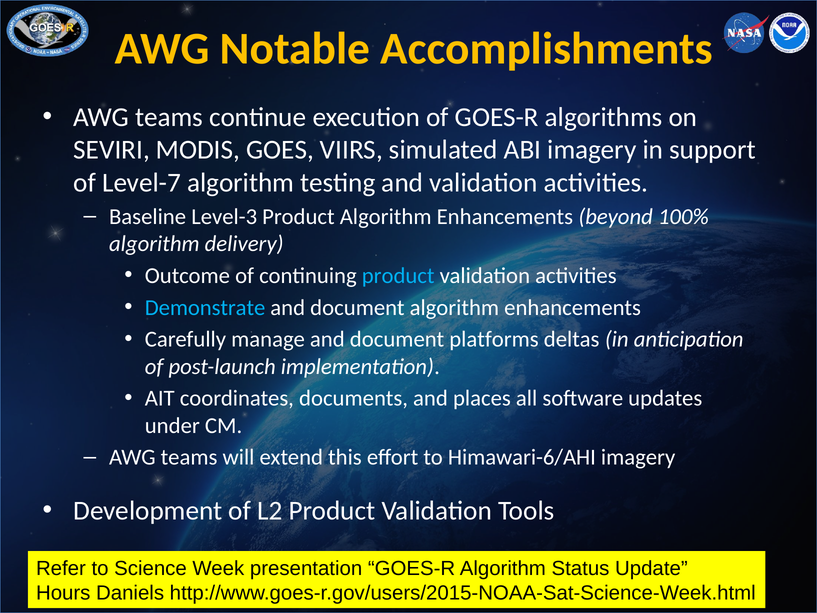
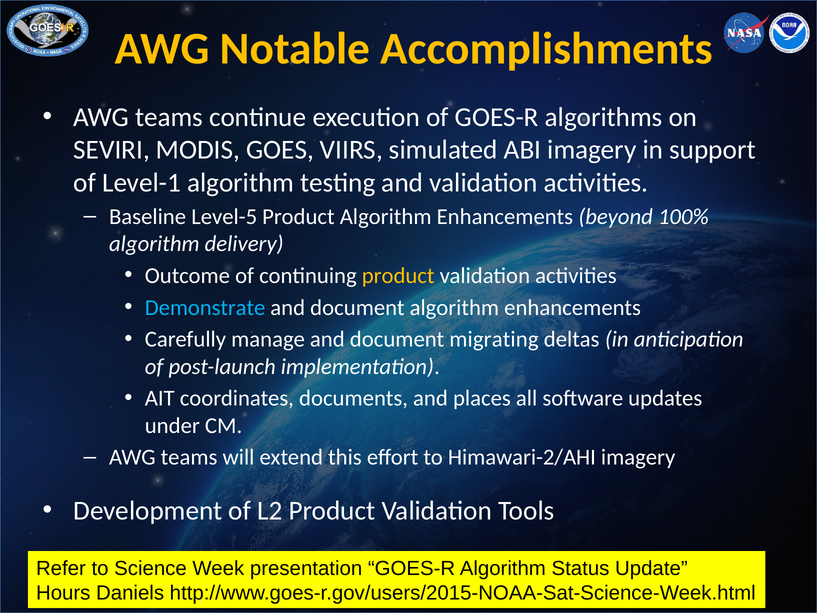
Level-7: Level-7 -> Level-1 (142, 182)
Level-3: Level-3 -> Level-5 (224, 217)
product colour: light blue -> yellow (398, 276)
platforms: platforms -> migrating (494, 339)
Himawari-6/AHI: Himawari-6/AHI -> Himawari-2/AHI (522, 457)
